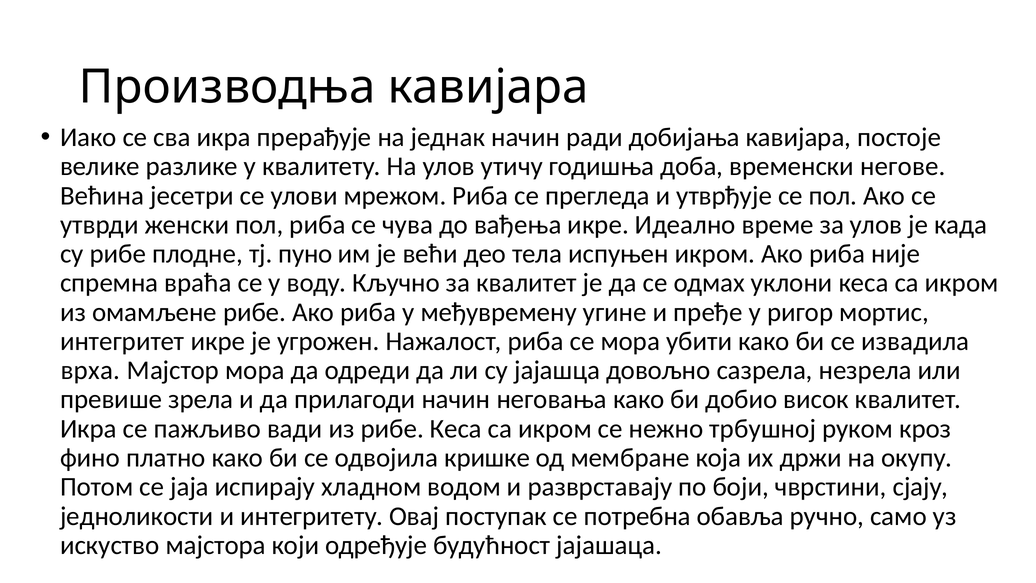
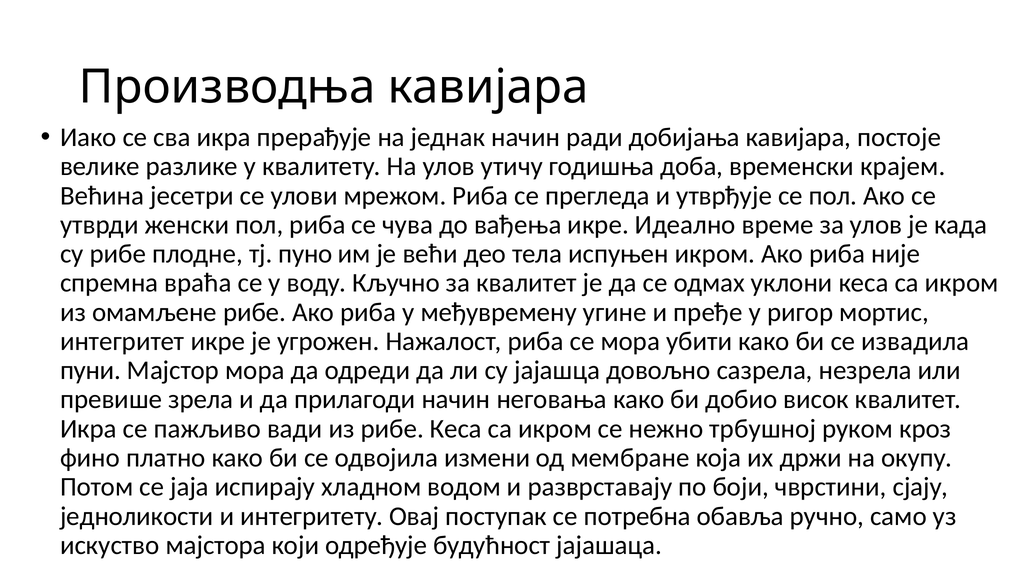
негове: негове -> крајем (903, 166)
врха: врха -> пуни (91, 370)
кришке: кришке -> измени (487, 458)
